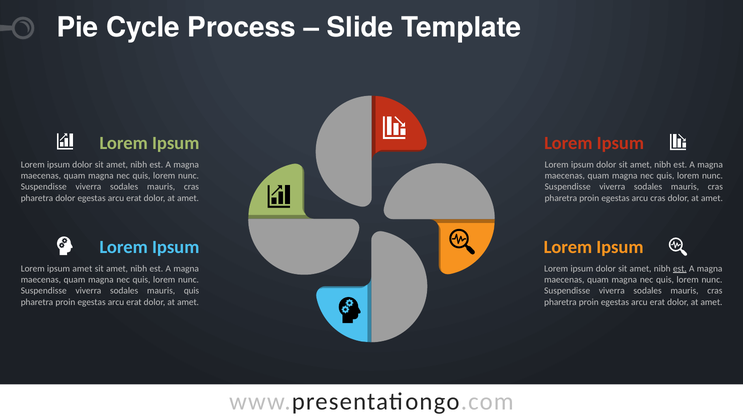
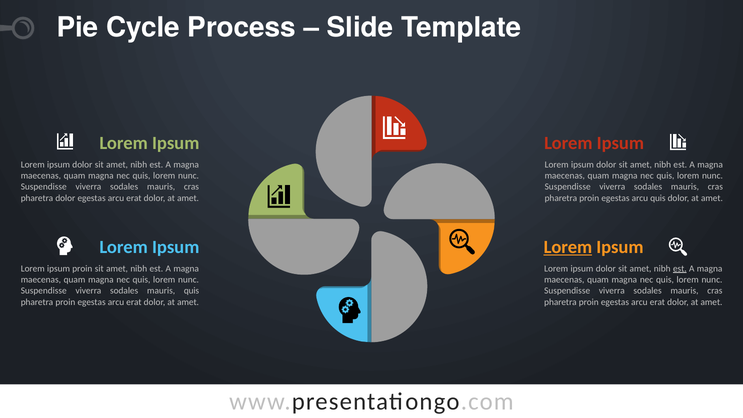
arcu cras: cras -> quis (658, 198)
Lorem underline: none -> present (568, 247)
ipsum amet: amet -> proin (82, 268)
